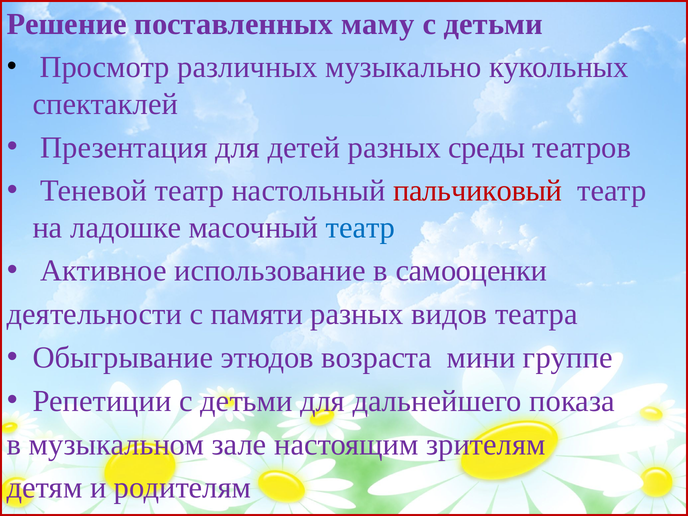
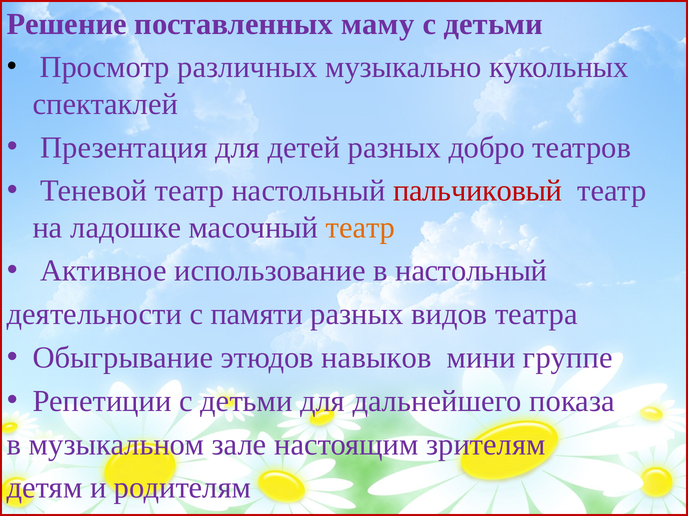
среды: среды -> добро (487, 147)
театр colour: blue -> orange (361, 228)
в самооценки: самооценки -> настольный (471, 271)
возраста: возраста -> навыков (376, 358)
